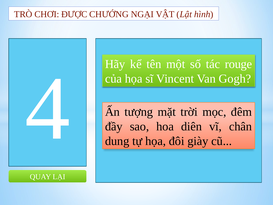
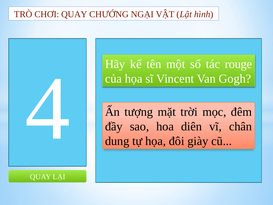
CHƠI ĐƯỢC: ĐƯỢC -> QUAY (74, 14)
